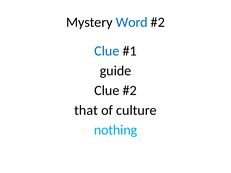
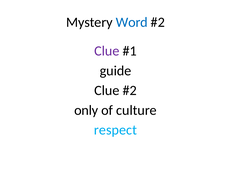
Clue colour: blue -> purple (107, 51)
that: that -> only (86, 110)
nothing: nothing -> respect (115, 130)
